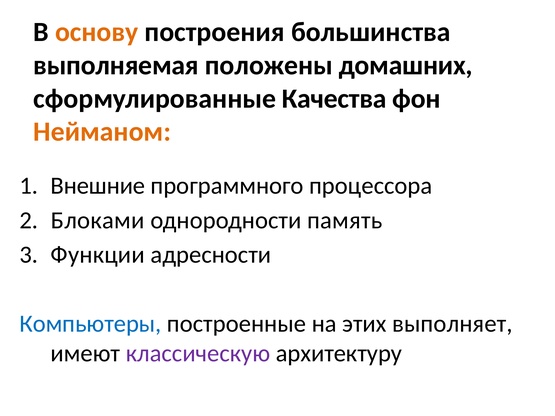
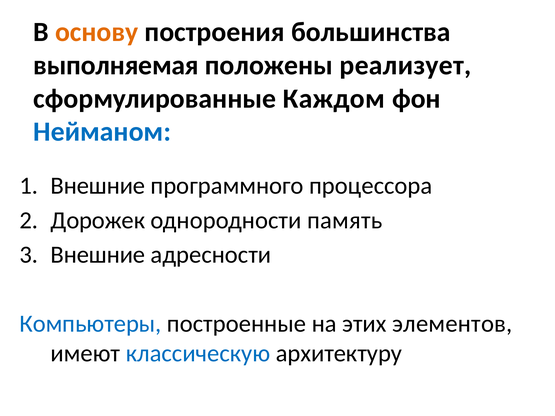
домашних: домашних -> реализует (405, 65)
Качества: Качества -> Каждом (334, 99)
Нейманом colour: orange -> blue (102, 132)
Блоками: Блоками -> Дорожек (98, 220)
Функции: Функции -> Внешние (98, 255)
выполняет: выполняет -> элементов (452, 324)
классическую colour: purple -> blue (198, 354)
